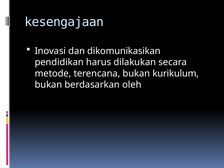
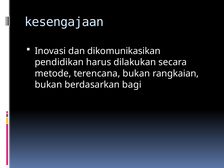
kurikulum: kurikulum -> rangkaian (176, 73)
oleh: oleh -> bagi (132, 85)
